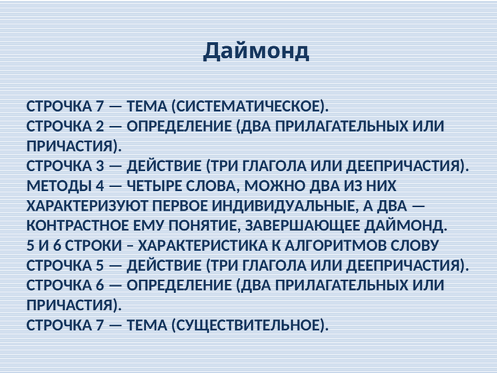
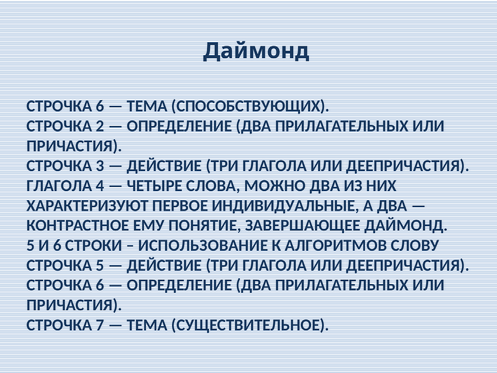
7: 7 -> 6 (100, 106)
СИСТЕМАТИЧЕСКОЕ: СИСТЕМАТИЧЕСКОЕ -> СПОСОБСТВУЮЩИХ (250, 106)
МЕТОДЫ: МЕТОДЫ -> ГЛАГОЛА (59, 186)
ХАРАКТЕРИСТИКА: ХАРАКТЕРИСТИКА -> ИСПОЛЬЗОВАНИЕ (203, 245)
